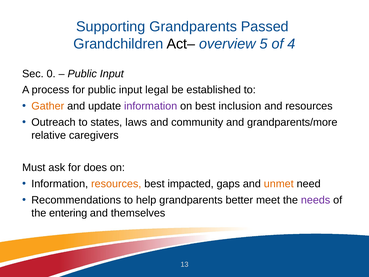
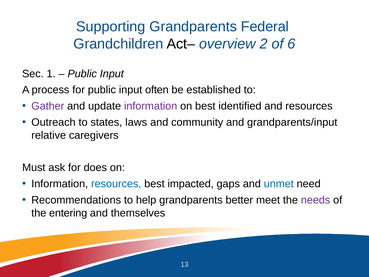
Passed: Passed -> Federal (265, 27)
5: 5 -> 2 (264, 44)
4: 4 -> 6 (291, 44)
0: 0 -> 1 (51, 74)
legal: legal -> often (157, 90)
Gather colour: orange -> purple (48, 106)
inclusion: inclusion -> identified (240, 106)
grandparents/more: grandparents/more -> grandparents/input (292, 122)
resources colour: orange -> blue (116, 184)
unmet colour: orange -> blue (279, 184)
